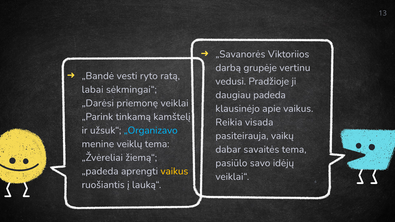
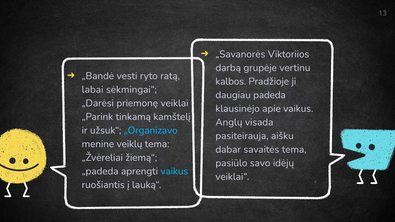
vedusi: vedusi -> kalbos (231, 81)
Reikia: Reikia -> Anglų (229, 122)
vaikų: vaikų -> aišku (282, 136)
vaikus colour: yellow -> light blue (174, 171)
